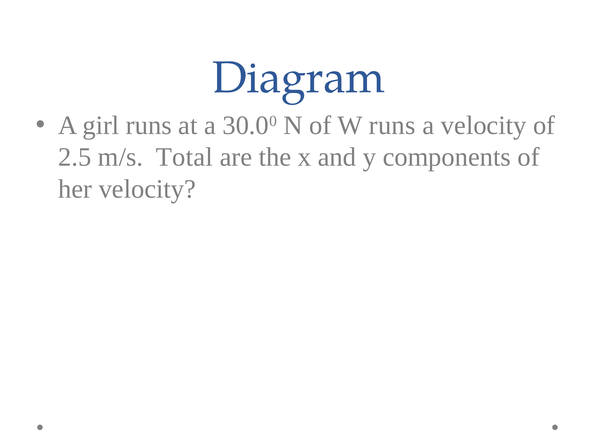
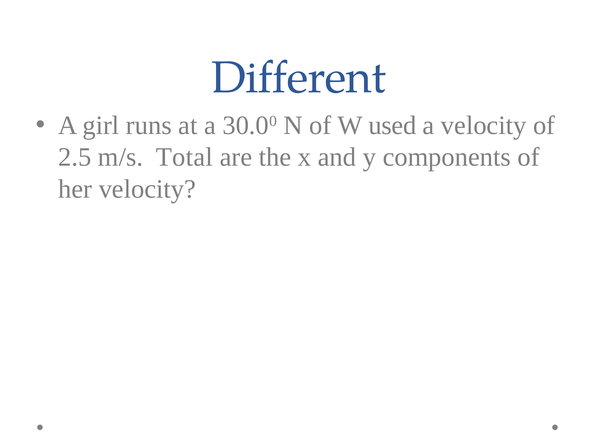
Diagram: Diagram -> Different (299, 78)
W runs: runs -> used (392, 125)
